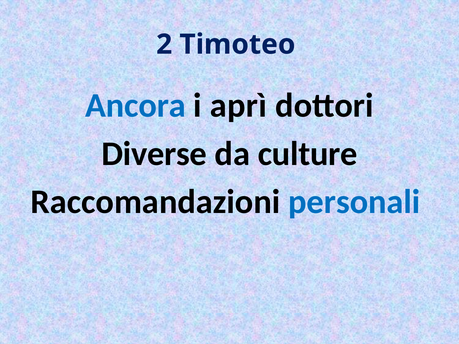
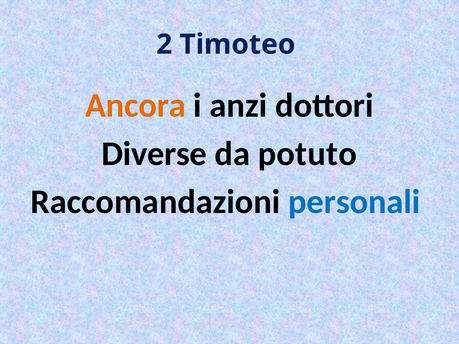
Ancora colour: blue -> orange (135, 106)
aprì: aprì -> anzi (238, 106)
culture: culture -> potuto (307, 154)
